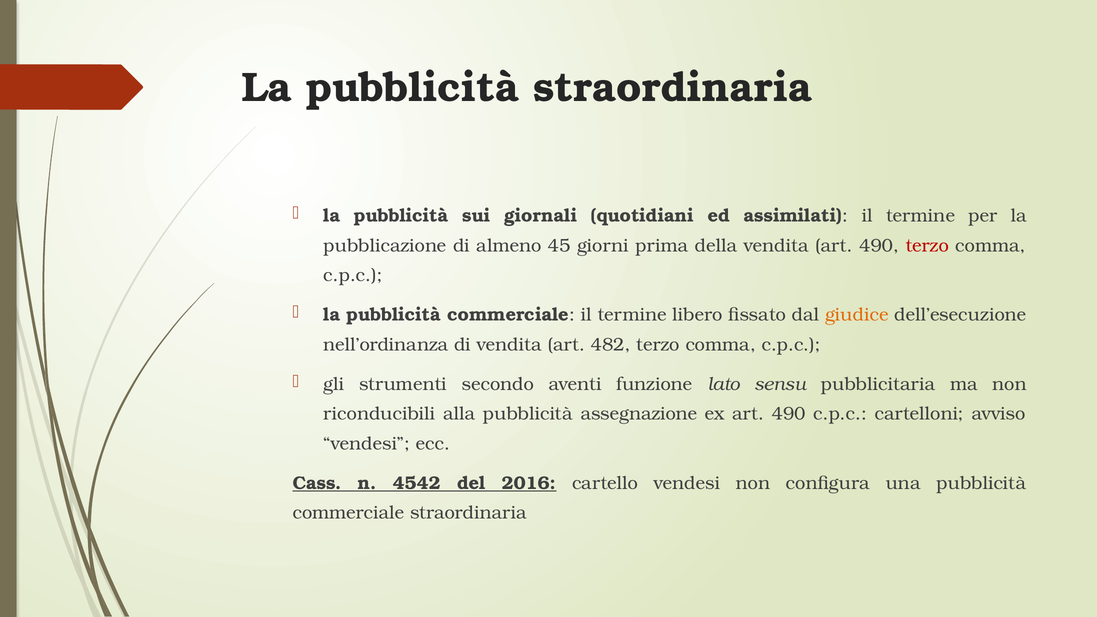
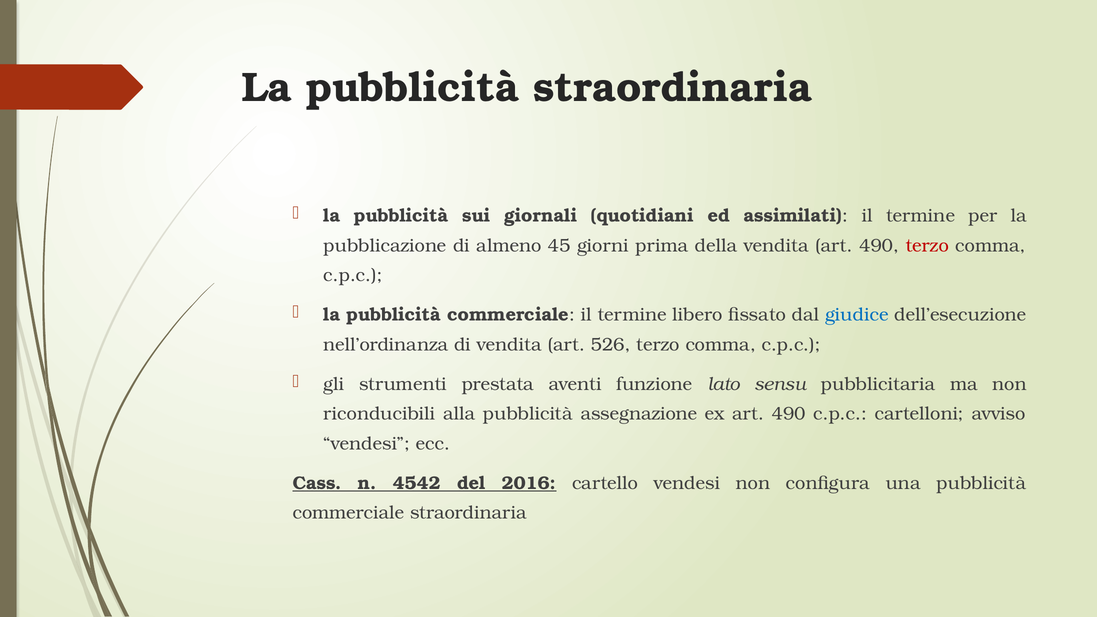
giudice colour: orange -> blue (857, 315)
482: 482 -> 526 (611, 345)
secondo: secondo -> prestata (498, 384)
